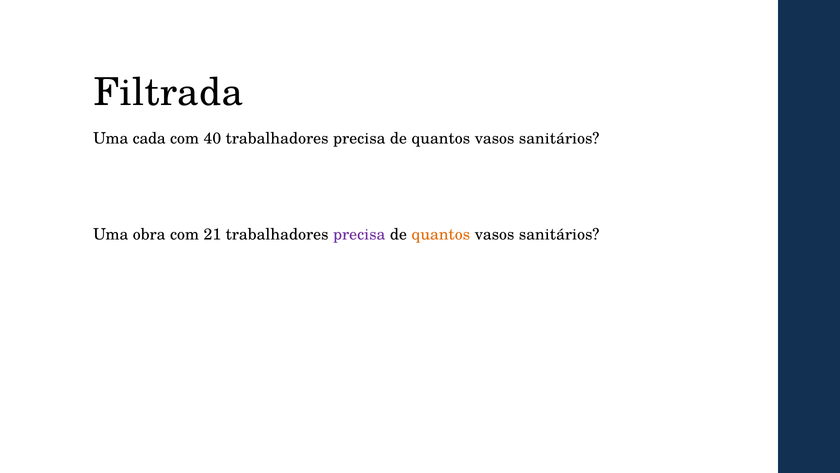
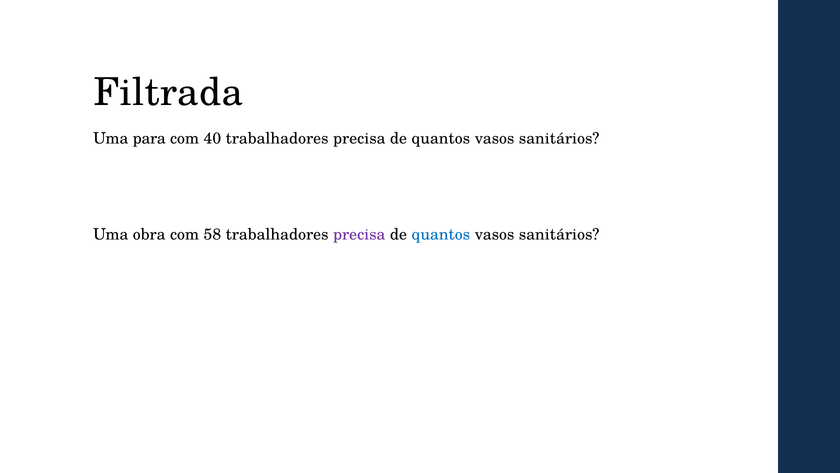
cada: cada -> para (149, 138)
21: 21 -> 58 (212, 234)
quantos colour: orange -> blue (441, 234)
